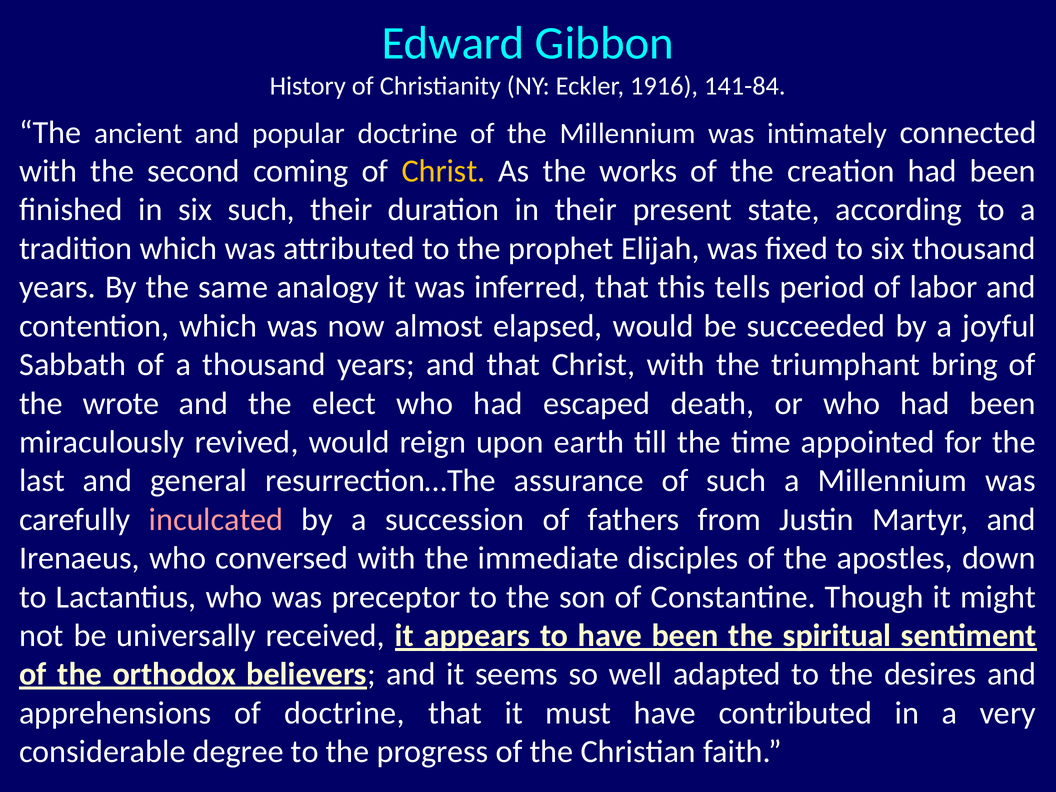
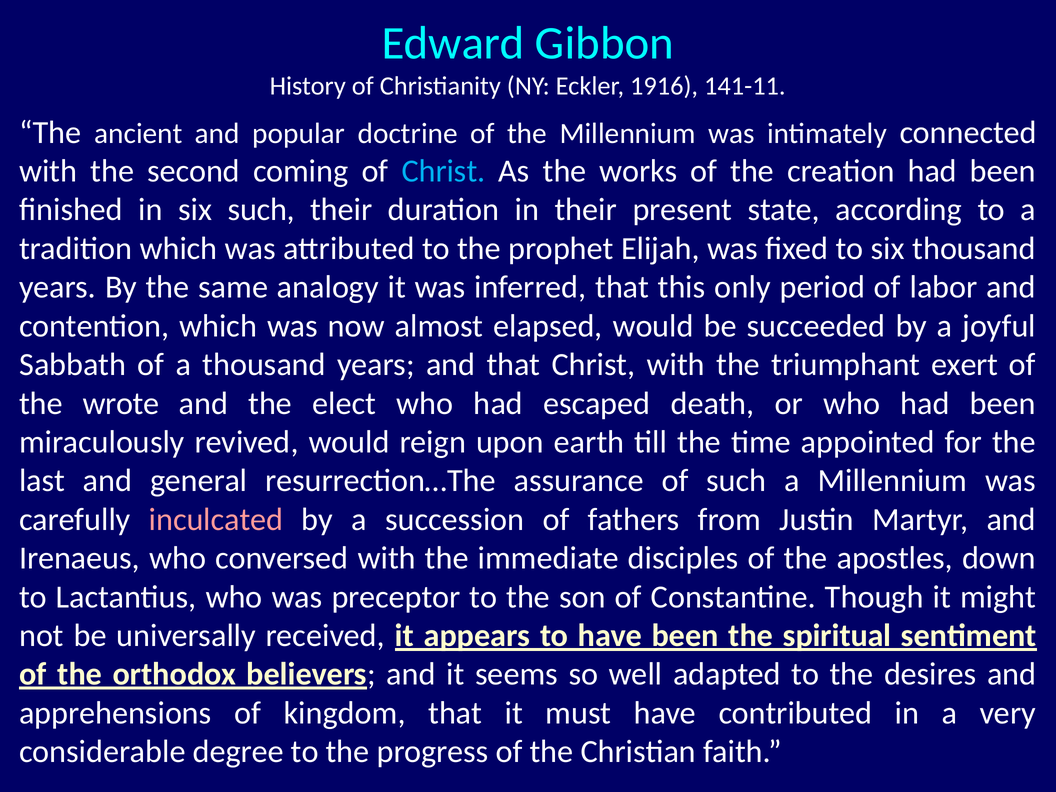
141-84: 141-84 -> 141-11 (745, 86)
Christ colour: yellow -> light blue (443, 171)
tells: tells -> only (743, 287)
bring: bring -> exert (965, 365)
of doctrine: doctrine -> kingdom (345, 713)
